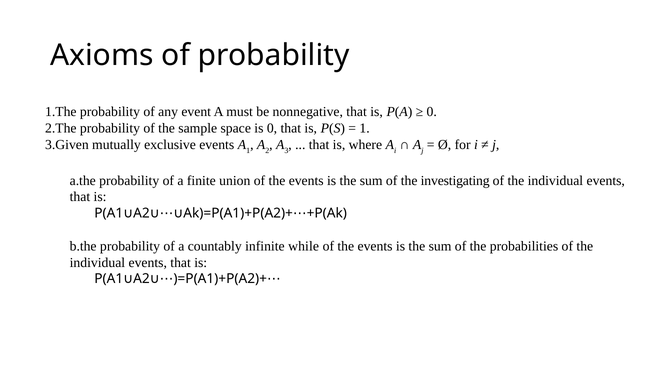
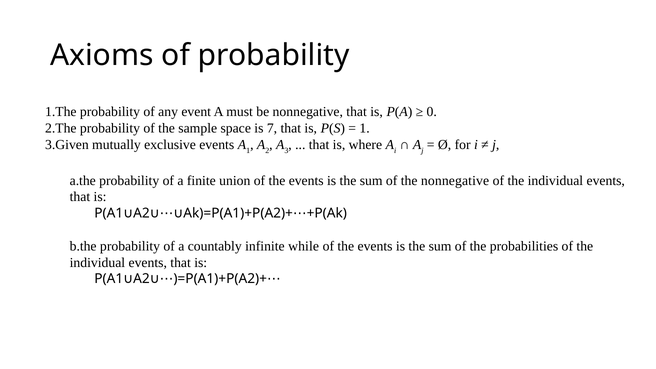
is 0: 0 -> 7 (272, 128)
the investigating: investigating -> nonnegative (455, 181)
